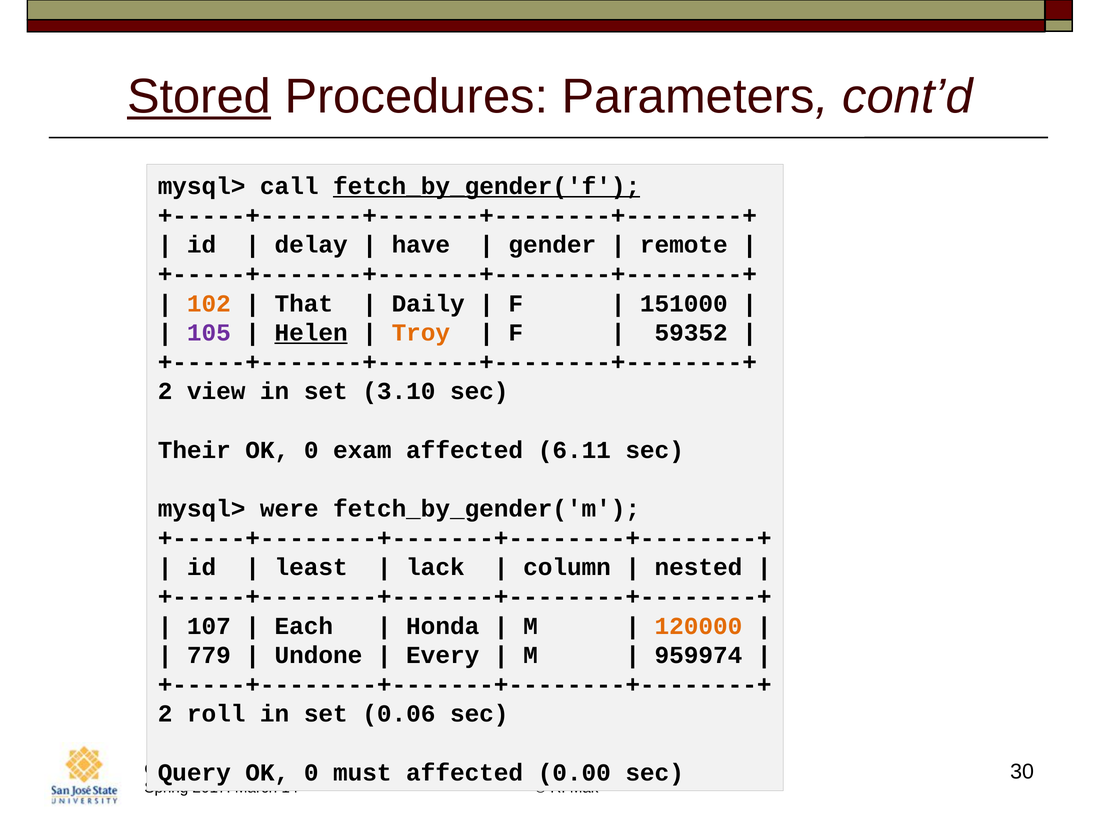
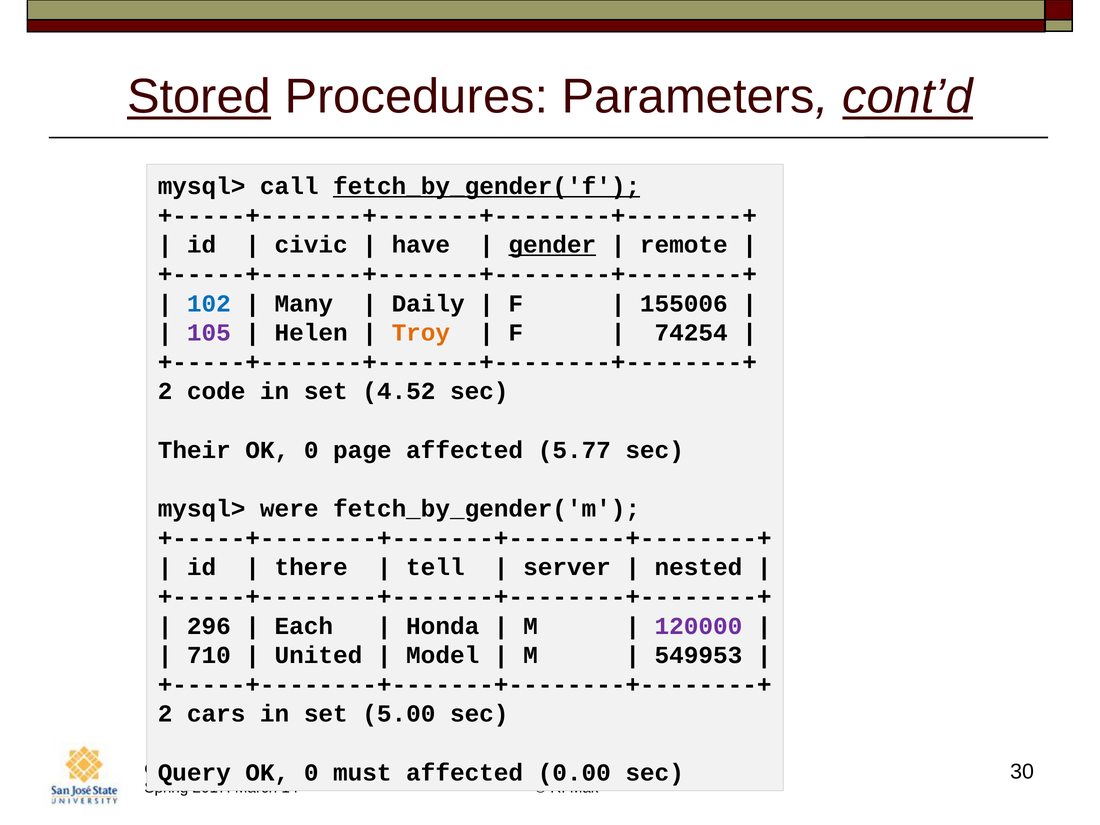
cont’d underline: none -> present (908, 97)
delay: delay -> civic (311, 245)
gender underline: none -> present (552, 245)
102 colour: orange -> blue (209, 303)
That: That -> Many (304, 303)
151000: 151000 -> 155006 (684, 303)
Helen underline: present -> none (311, 333)
59352: 59352 -> 74254 (691, 333)
view: view -> code (216, 391)
3.10: 3.10 -> 4.52 (399, 391)
exam: exam -> page (362, 450)
6.11: 6.11 -> 5.77 (574, 450)
least: least -> there (311, 567)
lack: lack -> tell (435, 567)
column: column -> server (567, 567)
107: 107 -> 296 (209, 626)
120000 colour: orange -> purple (698, 626)
779: 779 -> 710 (209, 655)
Undone: Undone -> United (318, 655)
Every: Every -> Model (443, 655)
959974: 959974 -> 549953 (698, 655)
roll: roll -> cars (216, 714)
0.06: 0.06 -> 5.00 (399, 714)
